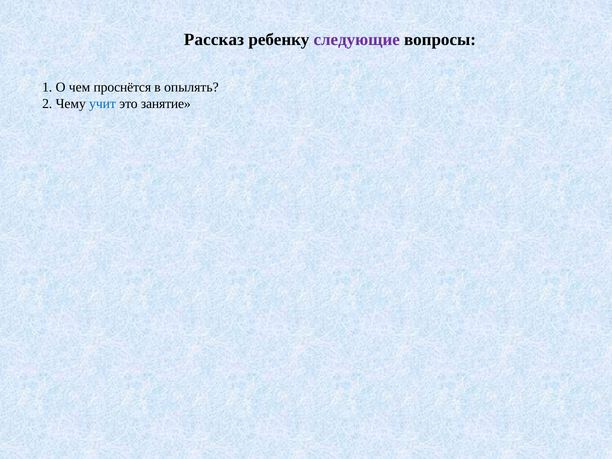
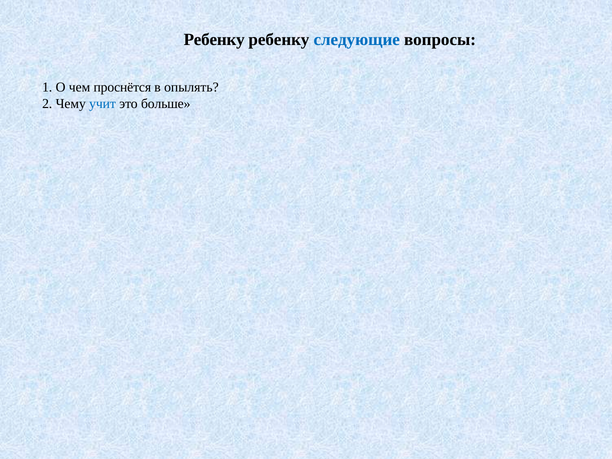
Рассказ: Рассказ -> Ребенку (214, 40)
следующие colour: purple -> blue (357, 40)
занятие: занятие -> больше (166, 104)
